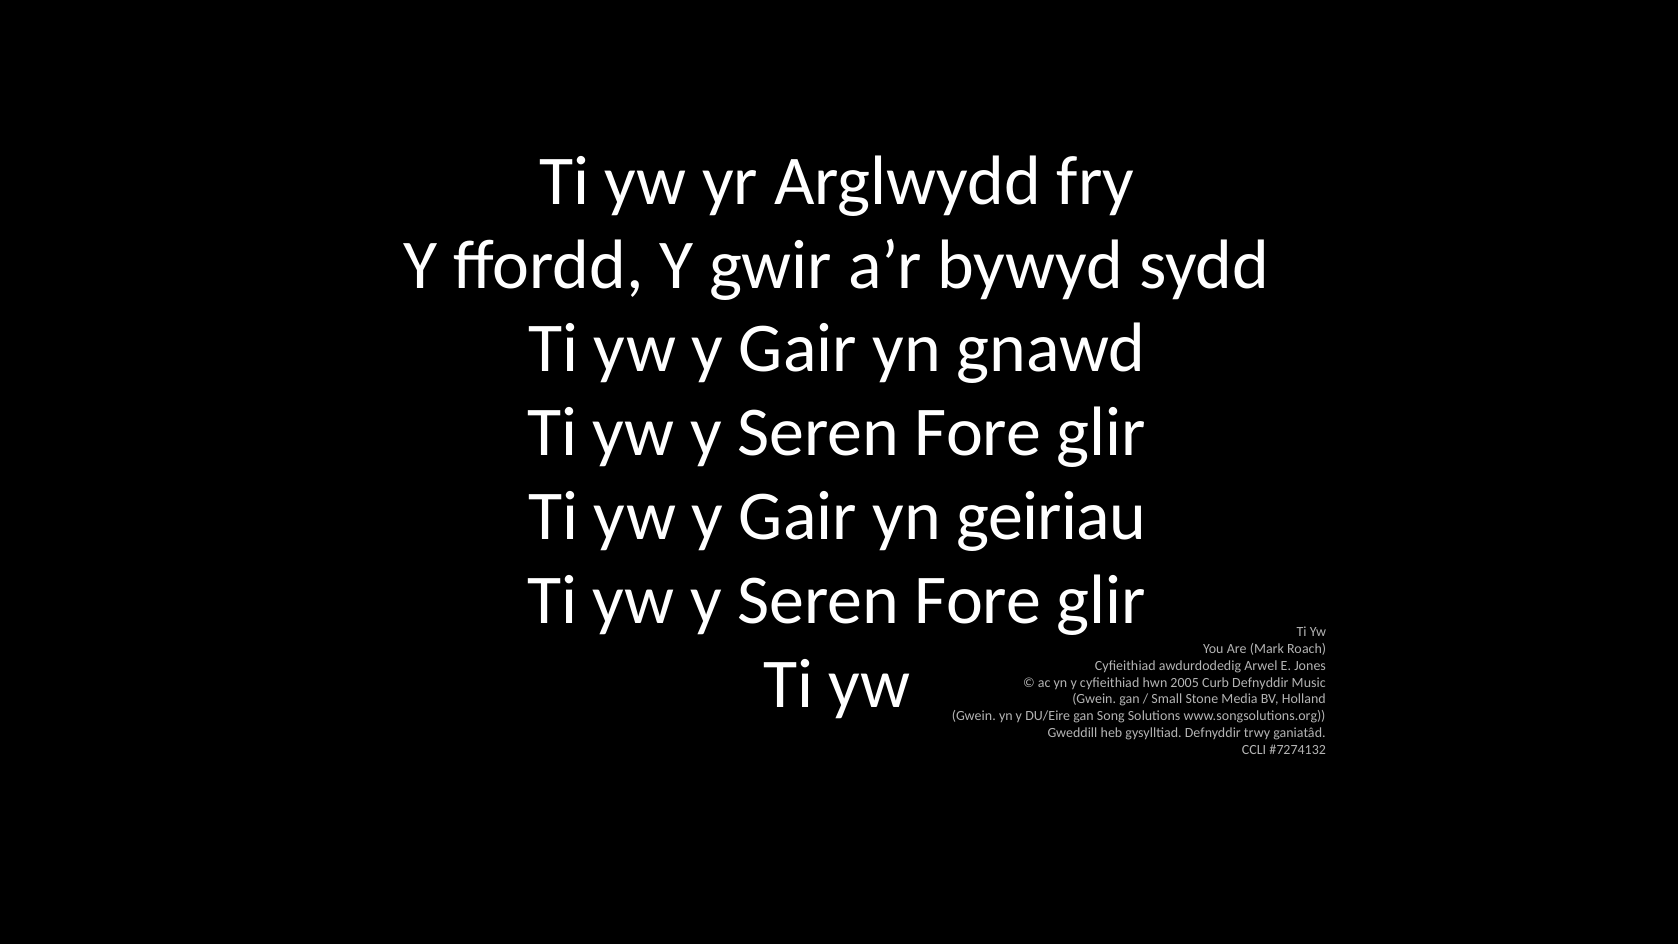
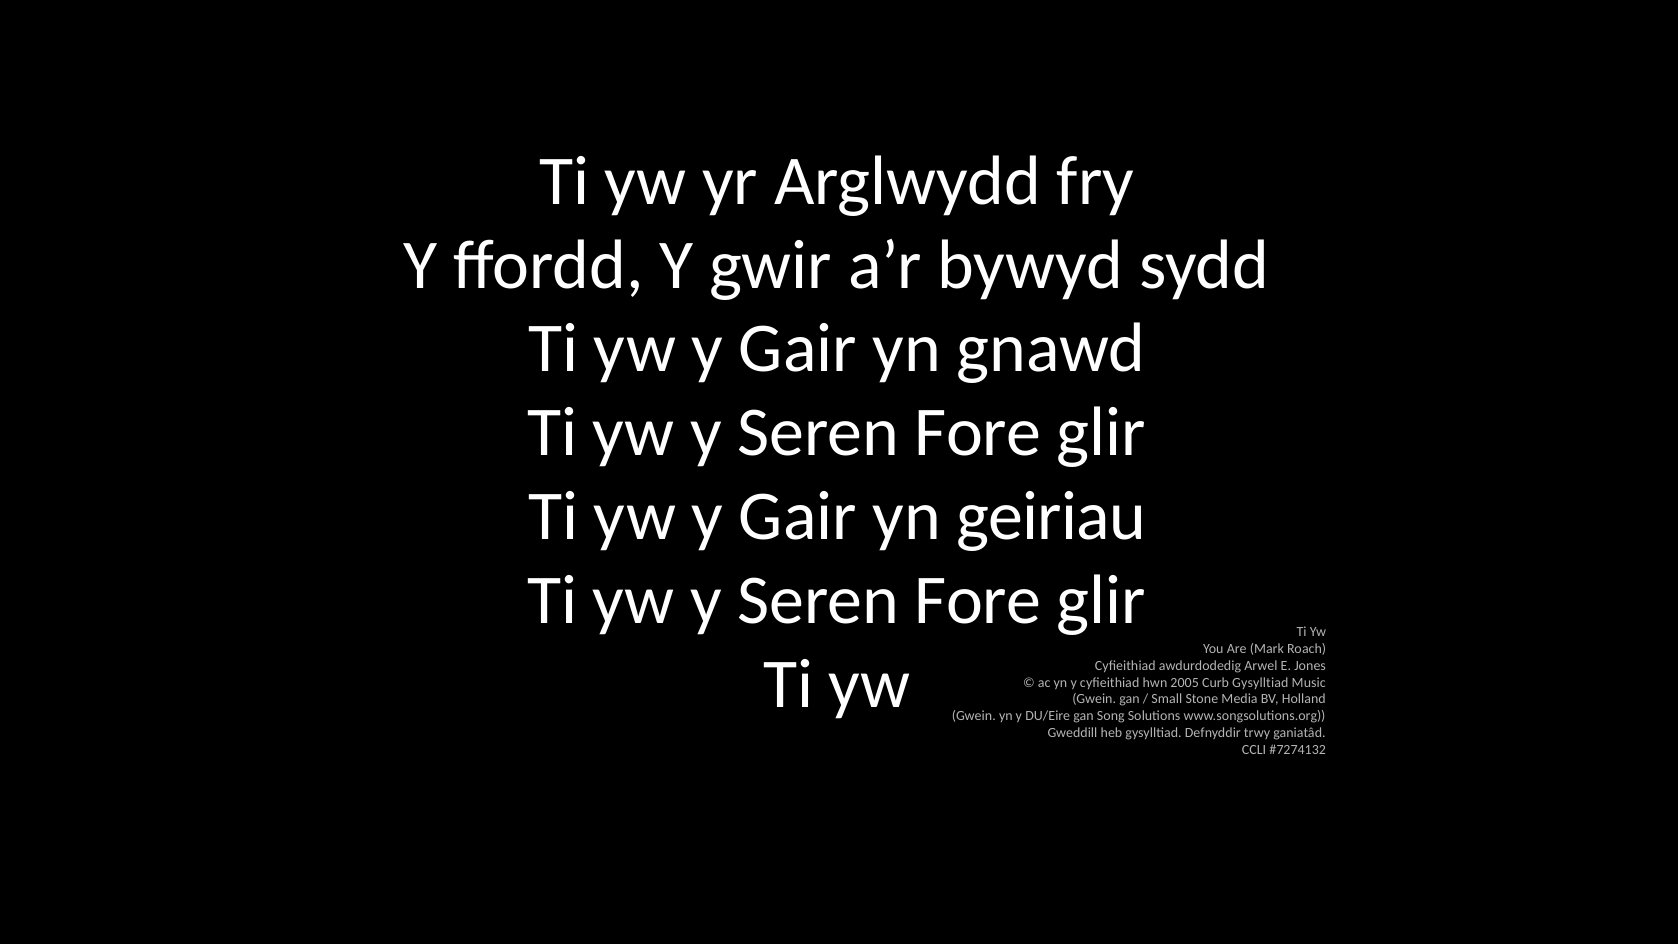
Curb Defnyddir: Defnyddir -> Gysylltiad (1260, 682)
